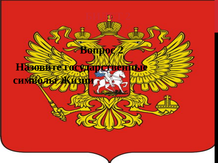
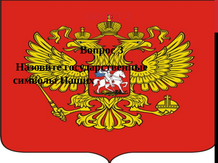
Вопрос 2: 2 -> 3 (121, 50)
Жизни: Жизни -> Наших (77, 80)
